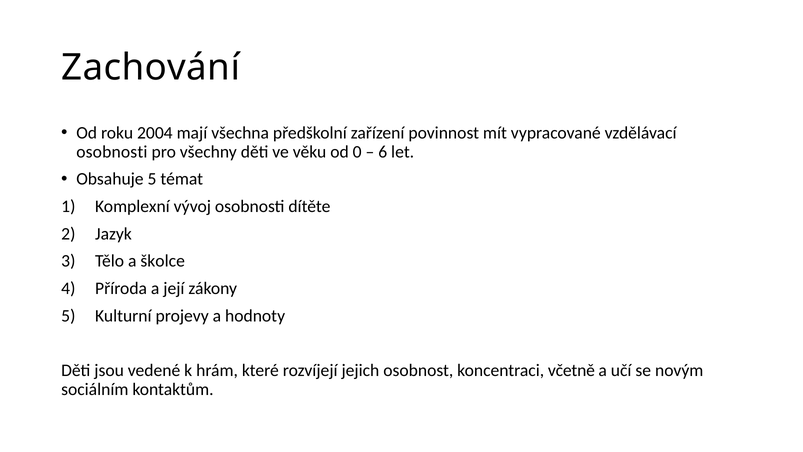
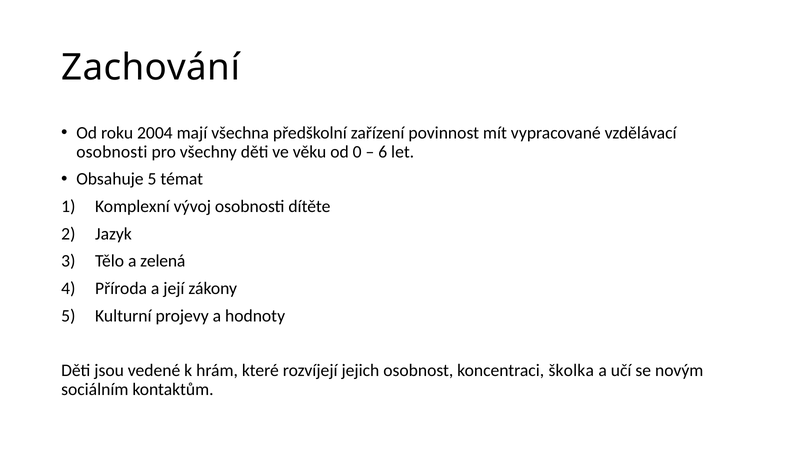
školce: školce -> zelená (163, 261)
včetně: včetně -> školka (571, 370)
